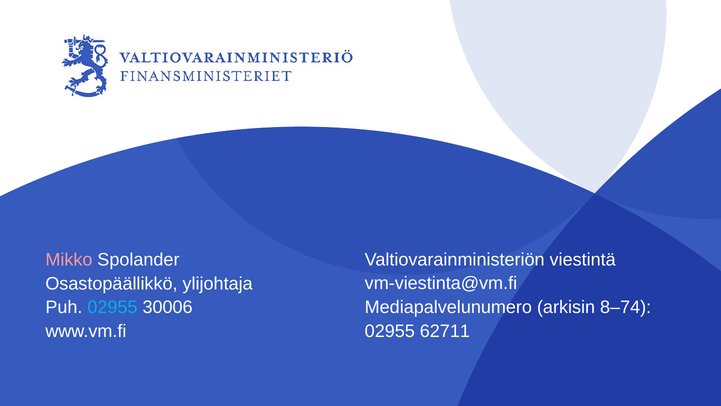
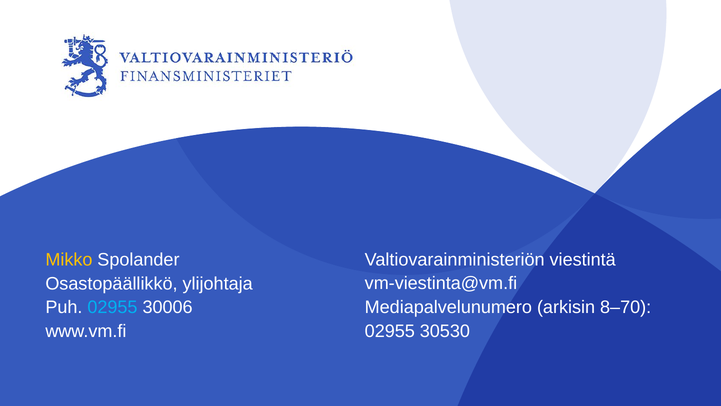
Mikko colour: pink -> yellow (69, 260)
8–74: 8–74 -> 8–70 (626, 307)
62711: 62711 -> 30530 (445, 331)
